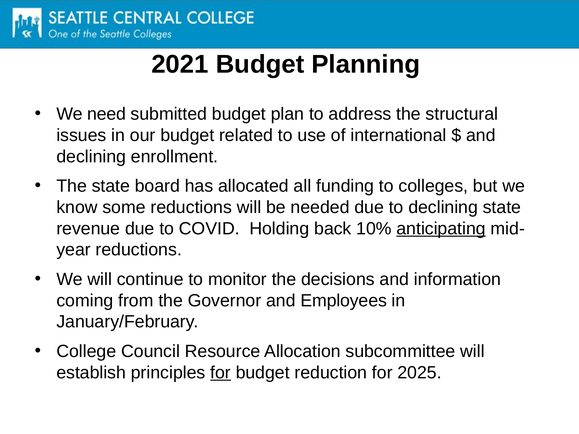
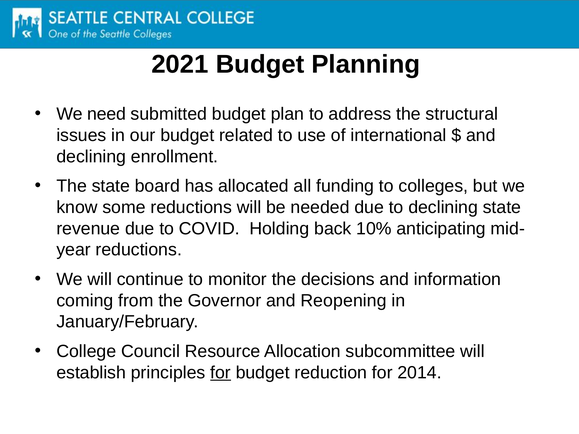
anticipating underline: present -> none (441, 229)
Employees: Employees -> Reopening (344, 301)
2025: 2025 -> 2014 (420, 373)
